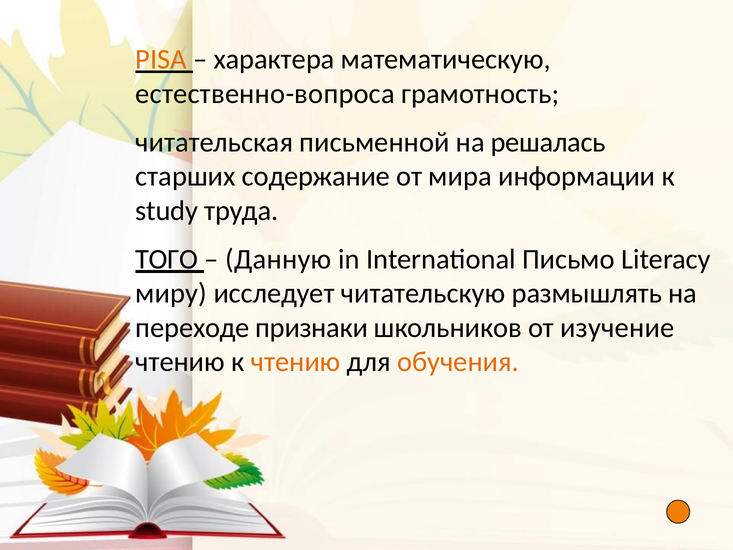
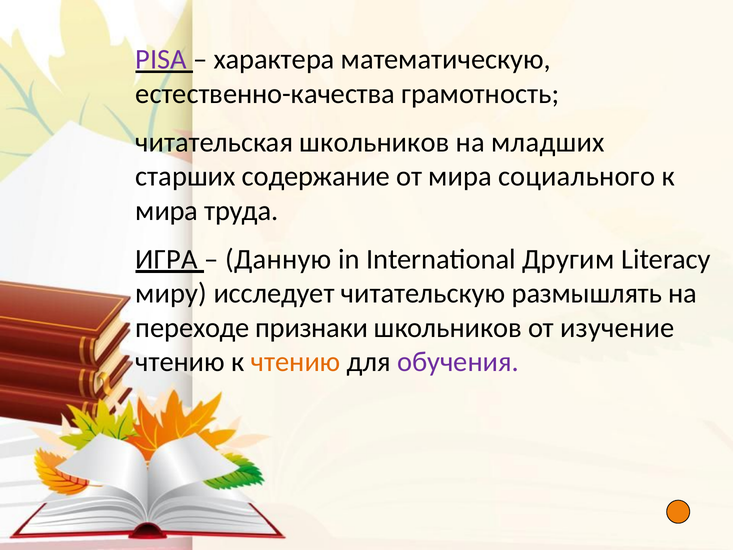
PISA colour: orange -> purple (161, 59)
естественно-вопроса: естественно-вопроса -> естественно-качества (265, 94)
читательская письменной: письменной -> школьников (374, 142)
решалась: решалась -> младших (548, 142)
информации: информации -> социального (577, 176)
study: study -> мира (167, 211)
ТОГО: ТОГО -> ИГРА (167, 259)
Письмо: Письмо -> Другим (568, 259)
обучения colour: orange -> purple (458, 362)
